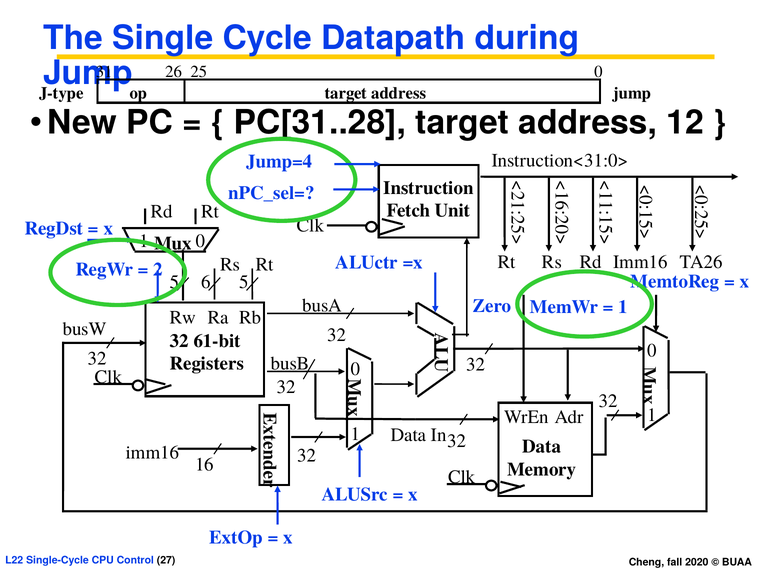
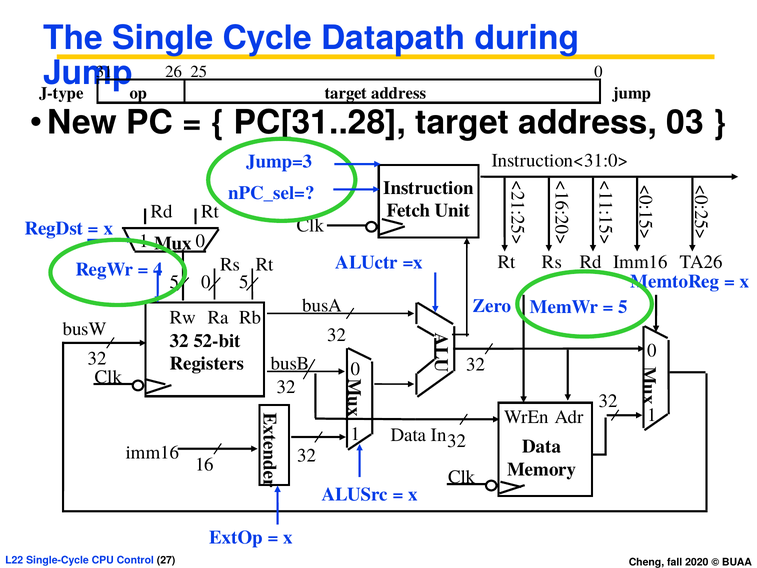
12: 12 -> 03 (685, 122)
Jump=4: Jump=4 -> Jump=3 (279, 161)
2: 2 -> 4 (158, 269)
6: 6 -> 0 (206, 282)
1: 1 -> 5 (623, 307)
61-bit: 61-bit -> 52-bit (217, 341)
